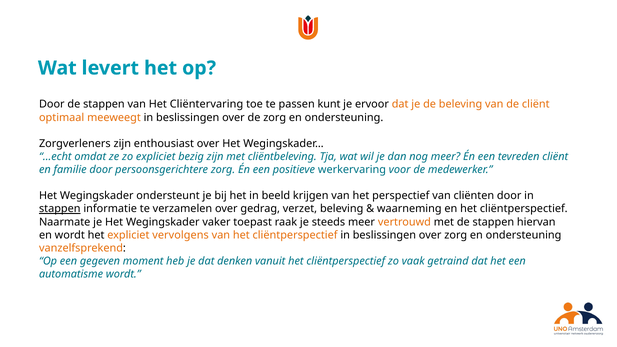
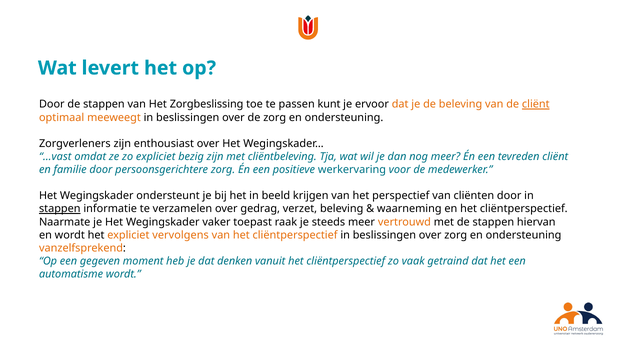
Cliëntervaring: Cliëntervaring -> Zorgbeslissing (207, 104)
cliënt underline: none -> present (536, 104)
…echt: …echt -> …vast (55, 157)
